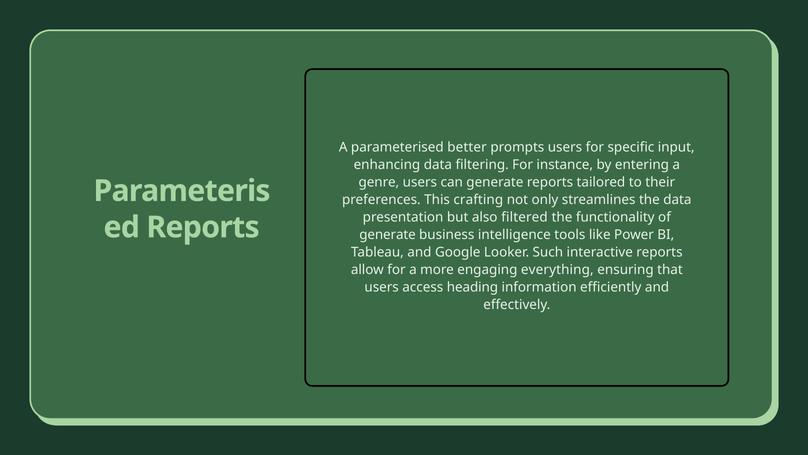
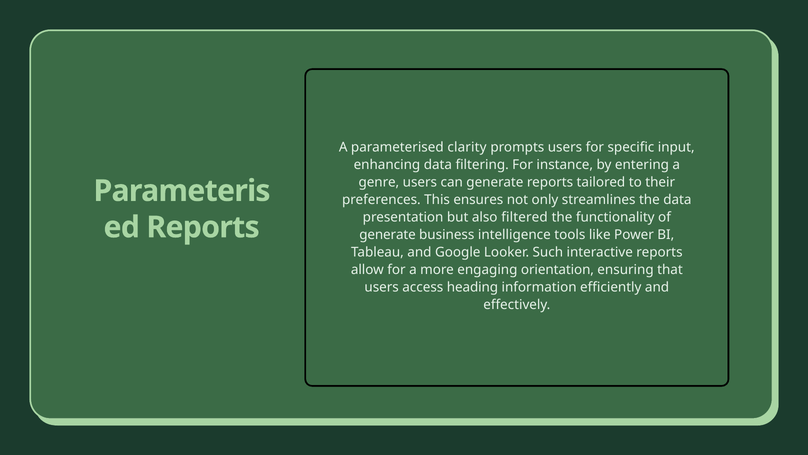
better: better -> clarity (467, 147)
crafting: crafting -> ensures (478, 199)
everything: everything -> orientation (557, 270)
